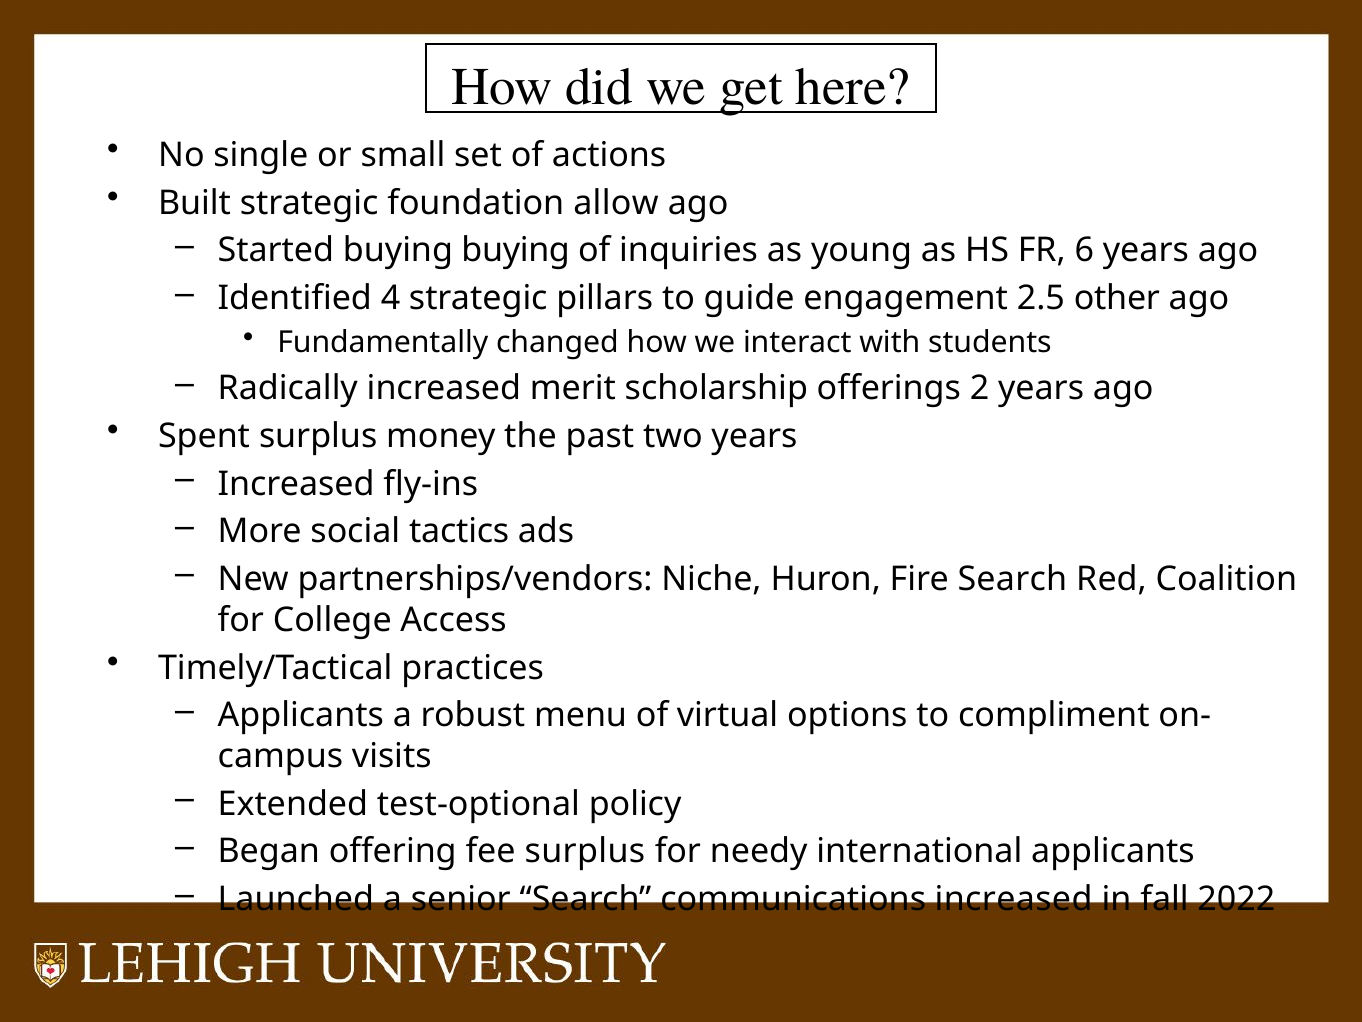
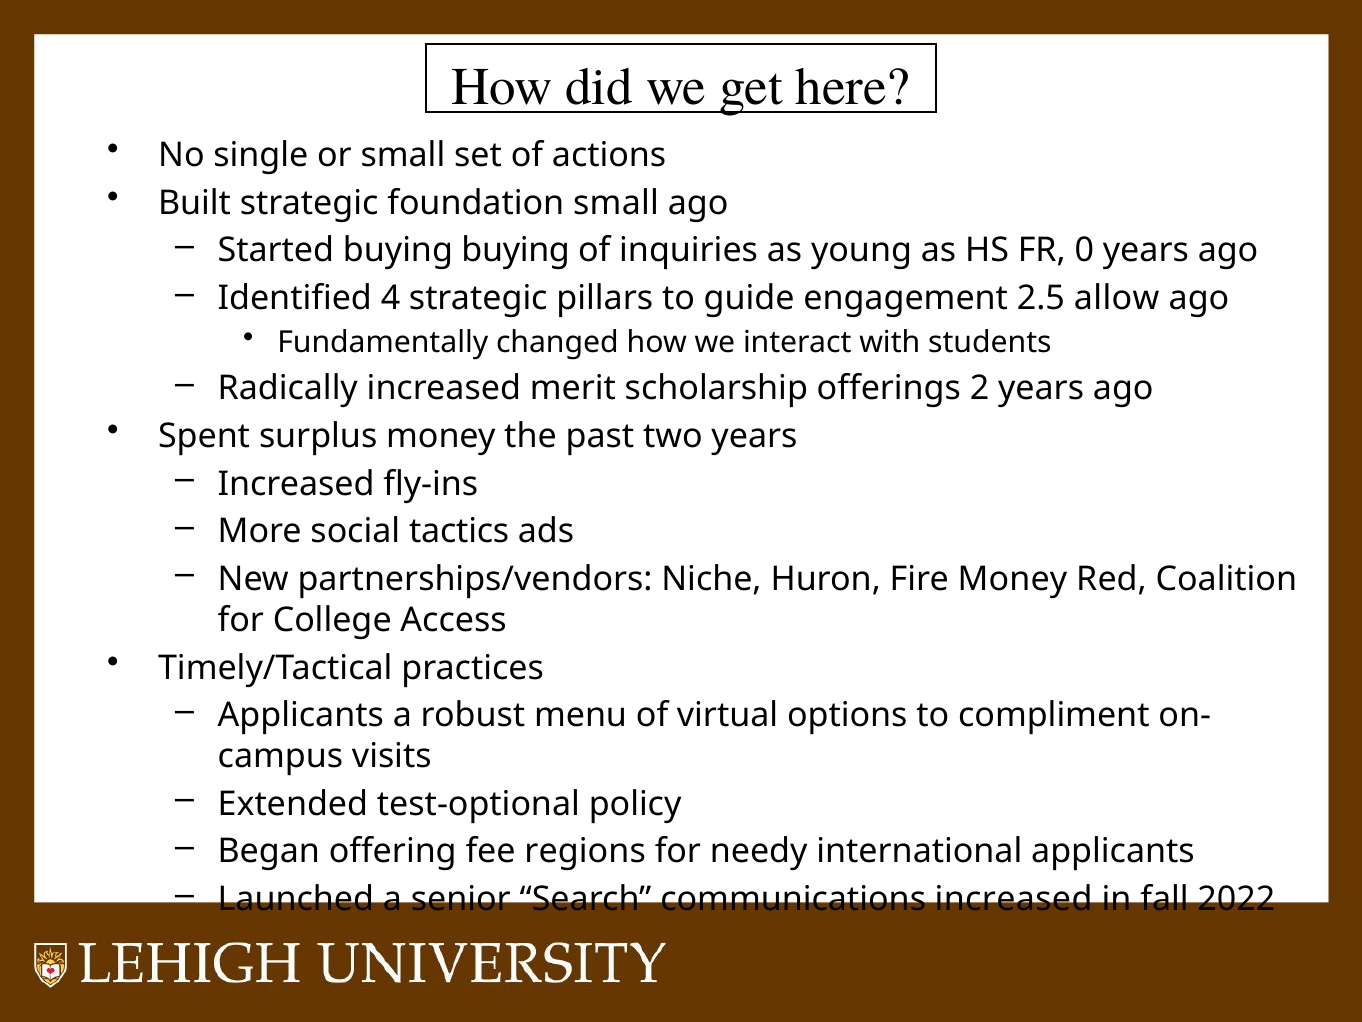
foundation allow: allow -> small (616, 203)
6: 6 -> 0 (1084, 251)
other: other -> allow (1117, 298)
Fire Search: Search -> Money (1012, 579)
fee surplus: surplus -> regions (585, 851)
